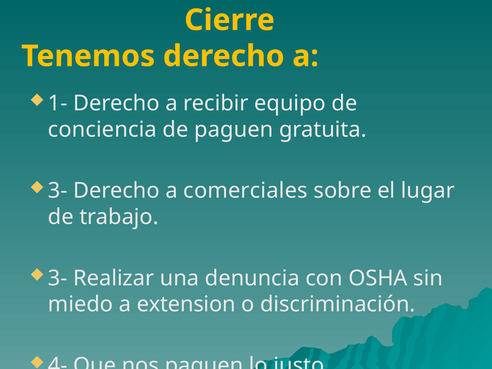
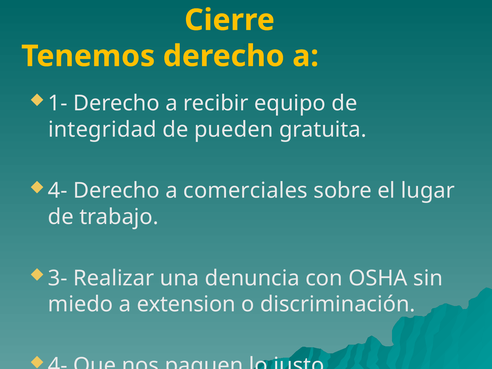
conciencia: conciencia -> integridad (102, 129)
de paguen: paguen -> pueden (234, 129)
3-: 3- -> 4- (58, 191)
